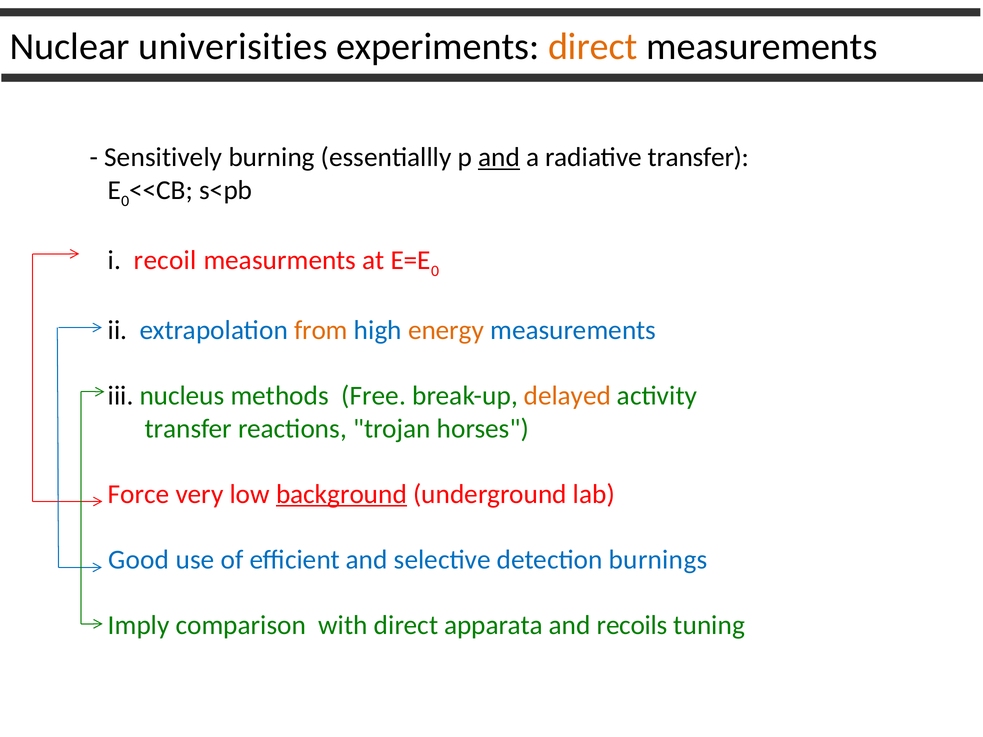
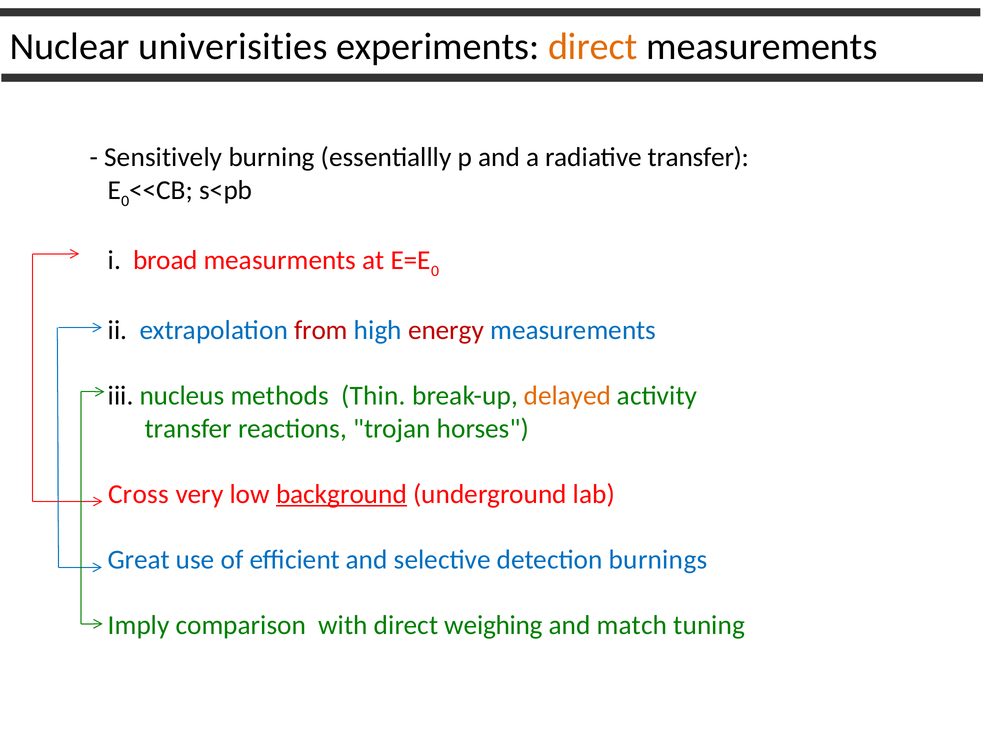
and underline: present -> none (499, 157)
recoil: recoil -> broad (165, 260)
from colour: orange -> red (321, 330)
energy colour: orange -> red (446, 330)
Free: Free -> Thin (374, 396)
Force: Force -> Cross (139, 494)
Good: Good -> Great (139, 560)
apparata: apparata -> weighing (494, 625)
recoils: recoils -> match (632, 625)
